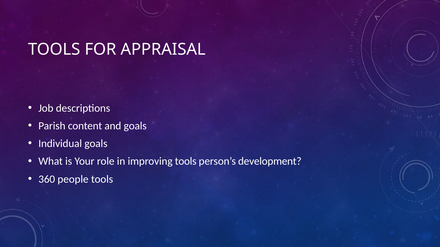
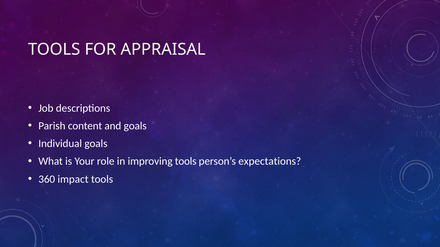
development: development -> expectations (270, 162)
people: people -> impact (73, 179)
